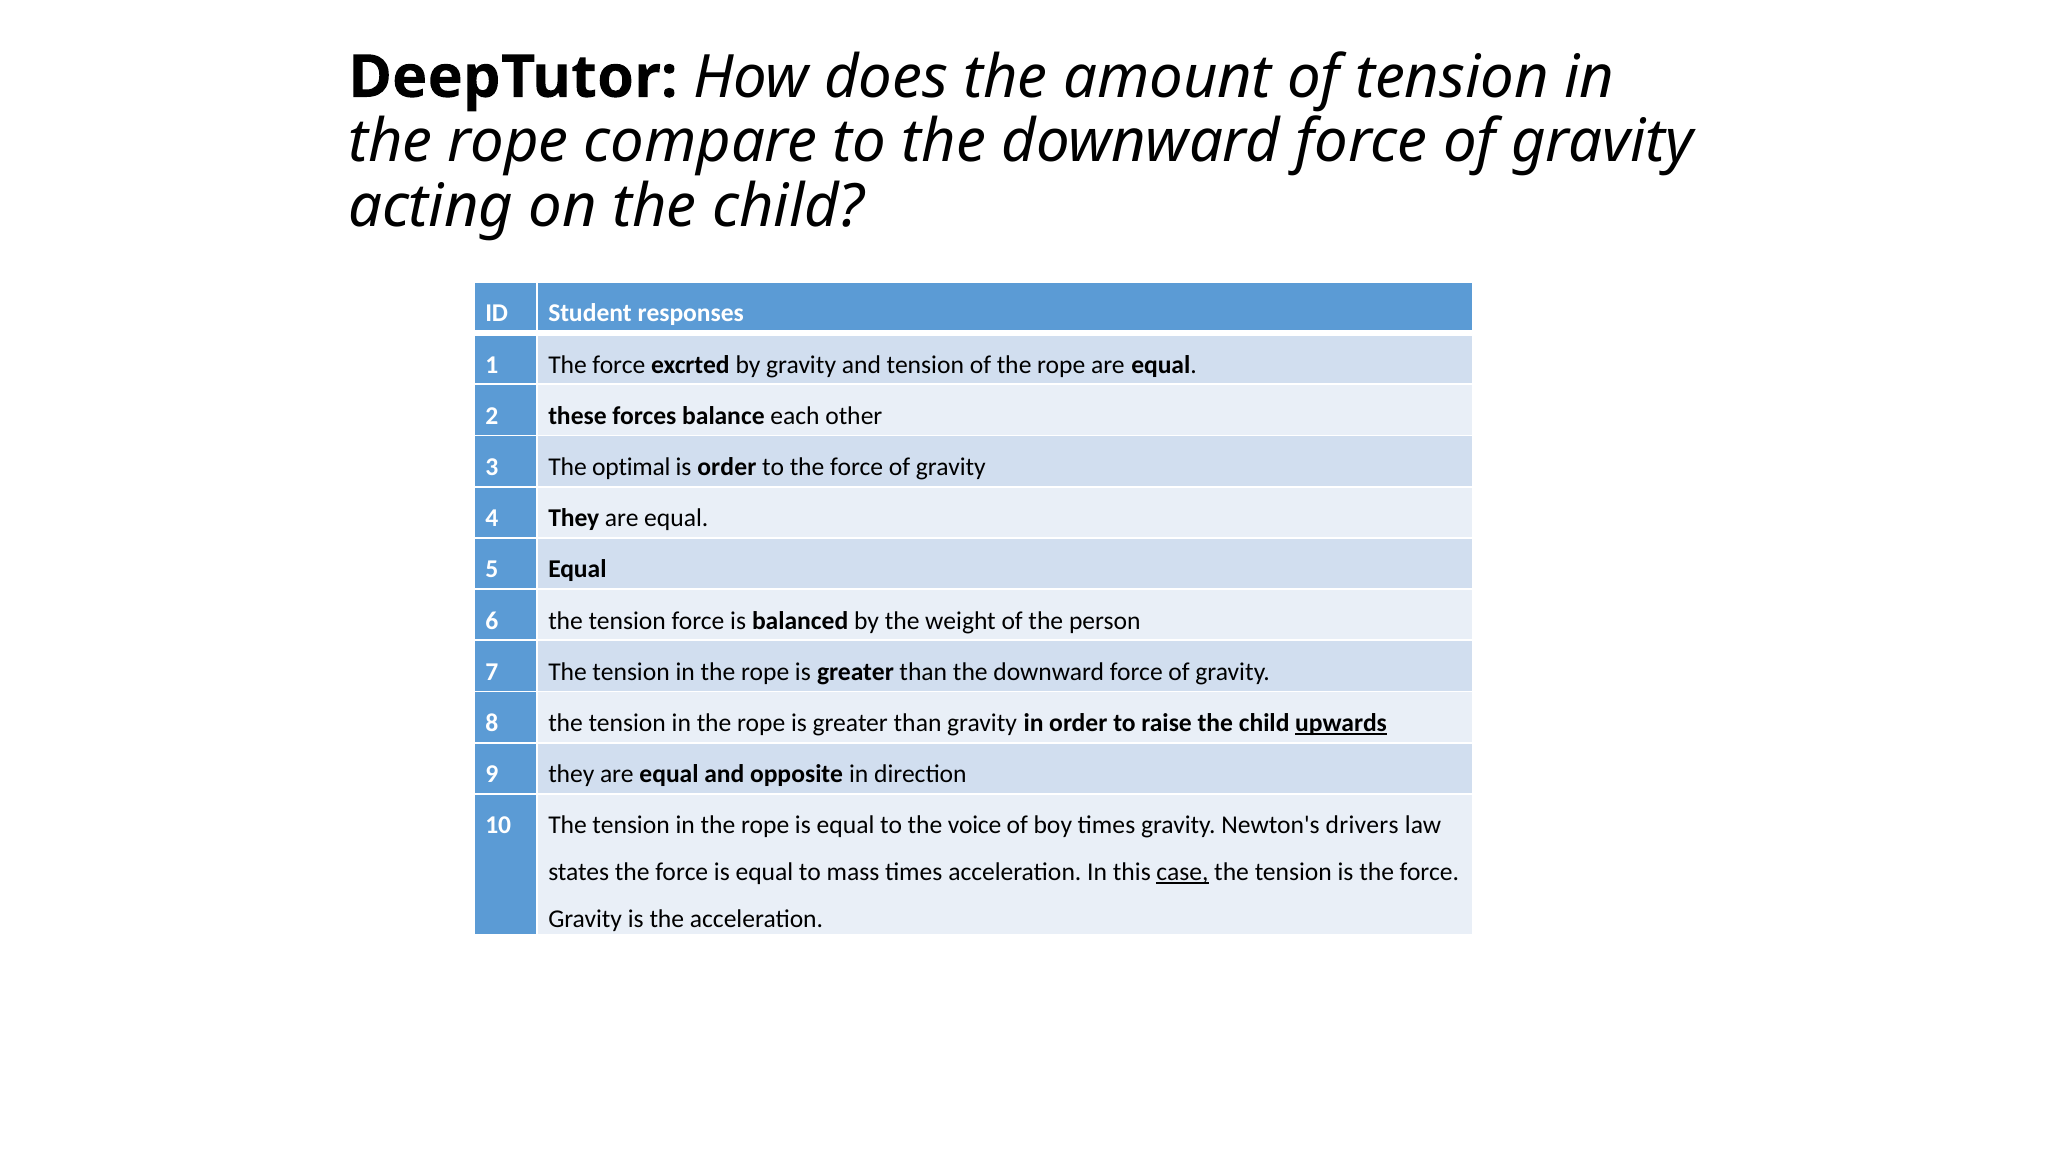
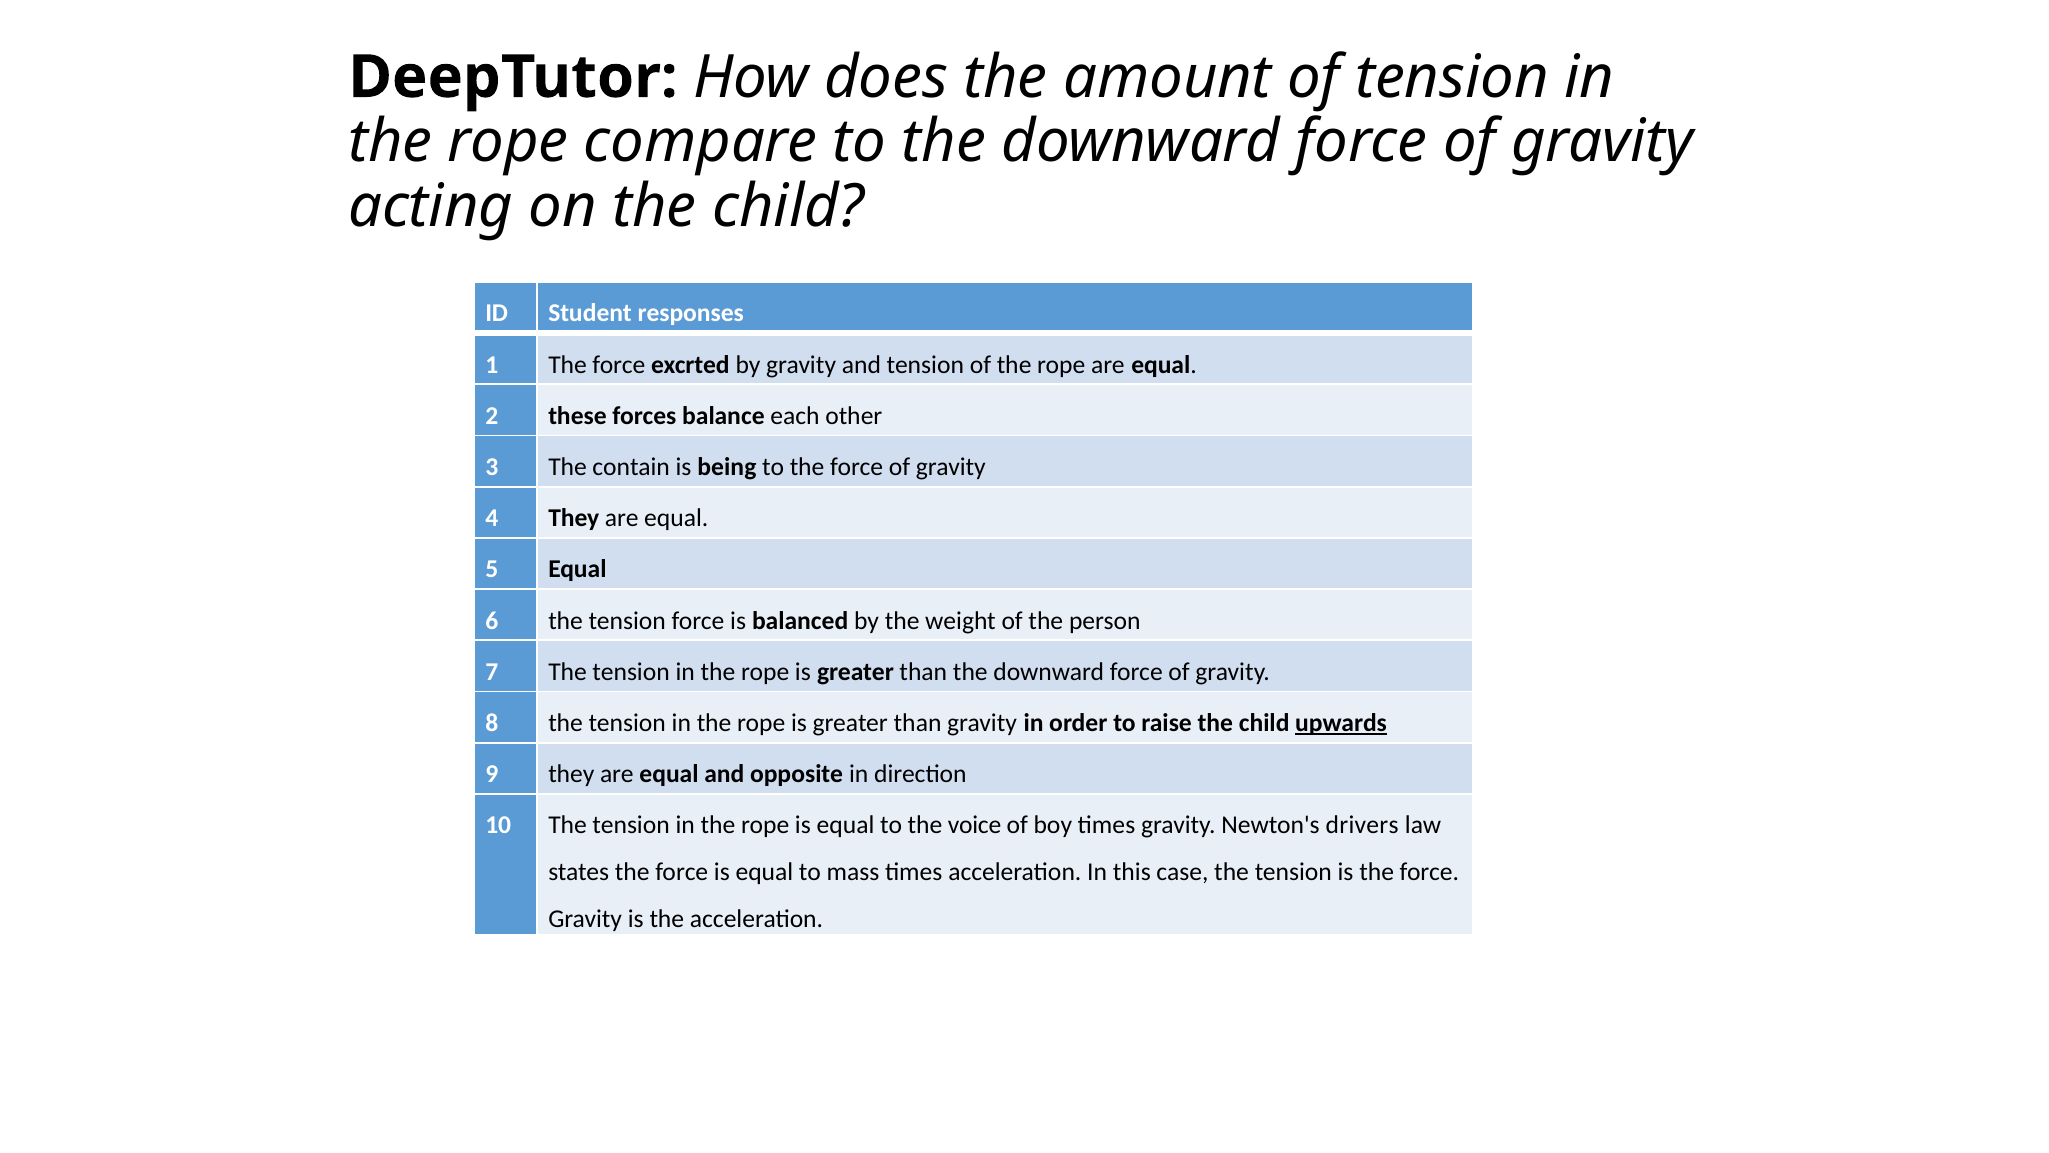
optimal: optimal -> contain (631, 467)
is order: order -> being (727, 467)
case underline: present -> none (1182, 872)
